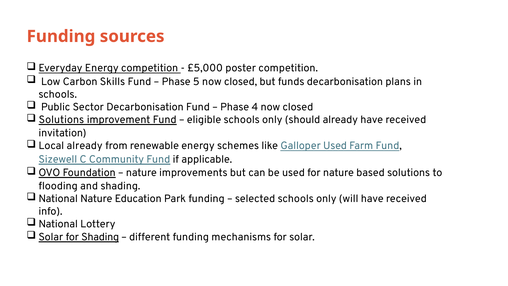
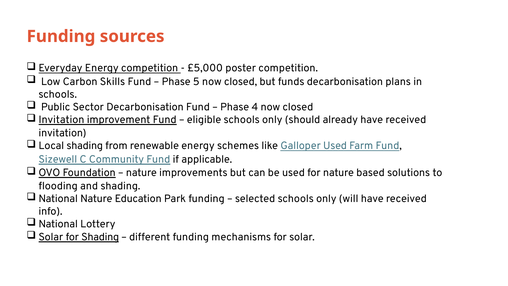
Solutions: Solutions -> Invitation (61, 120)
Local already: already -> shading (85, 146)
